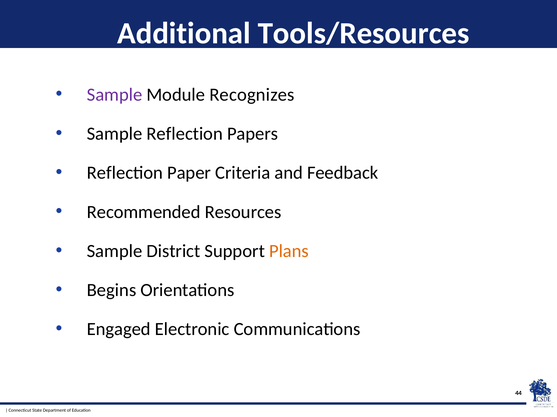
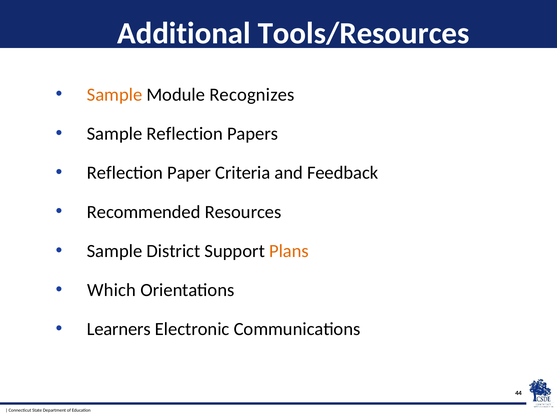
Sample colour: purple -> orange (115, 95)
Begins: Begins -> Which (111, 291)
Engaged: Engaged -> Learners (119, 330)
